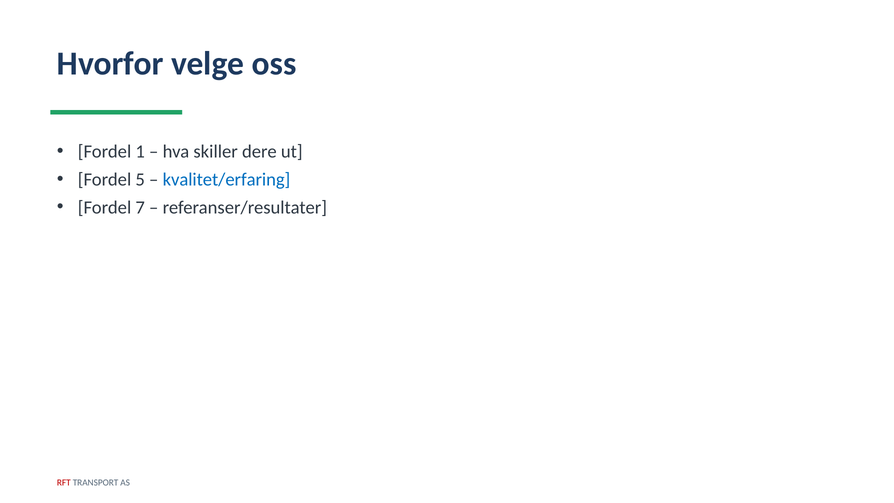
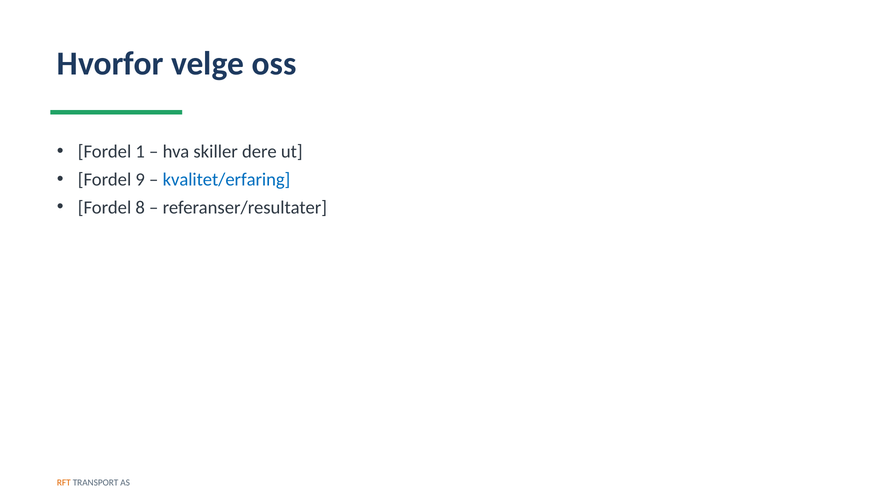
5: 5 -> 9 (140, 179)
7: 7 -> 8 (140, 207)
RFT colour: red -> orange (64, 483)
